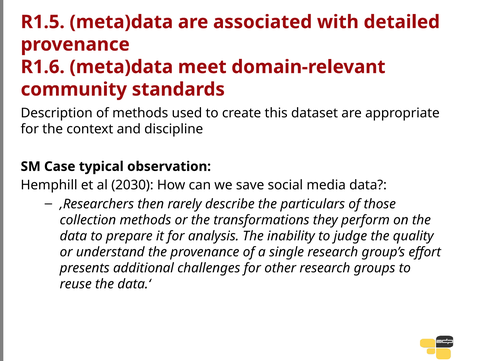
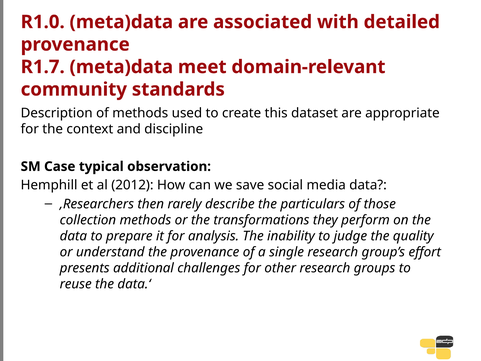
R1.5: R1.5 -> R1.0 (43, 22)
R1.6: R1.6 -> R1.7 (43, 67)
2030: 2030 -> 2012 (132, 185)
